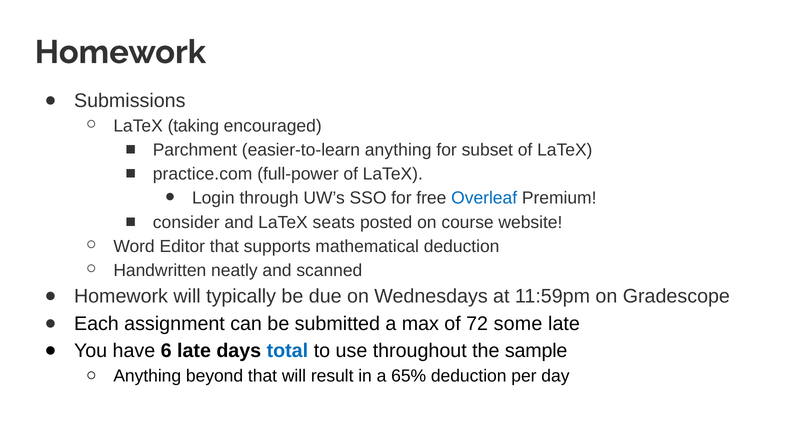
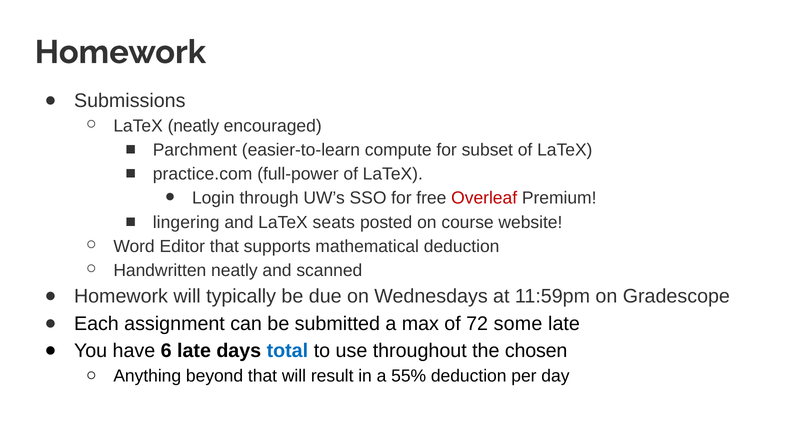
LaTeX taking: taking -> neatly (193, 126)
easier-to-learn anything: anything -> compute (398, 150)
Overleaf colour: blue -> red (484, 198)
consider: consider -> lingering (186, 222)
sample: sample -> chosen (536, 351)
65%: 65% -> 55% (409, 376)
